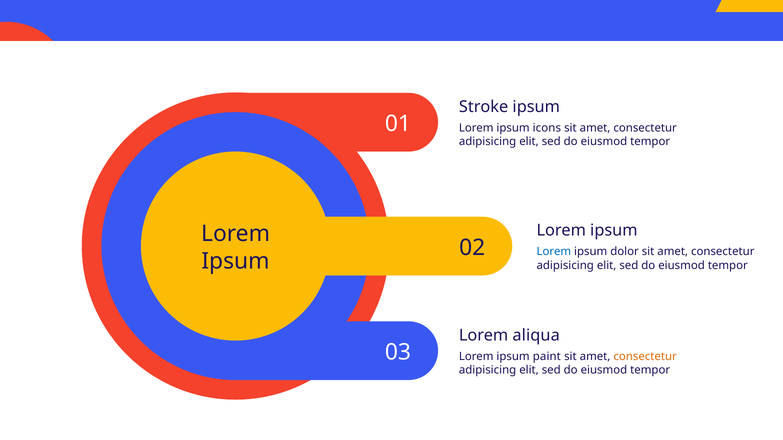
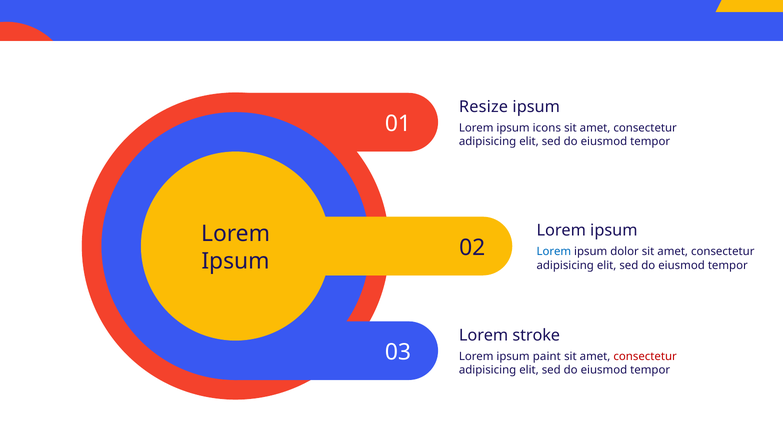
Stroke: Stroke -> Resize (484, 107)
aliqua: aliqua -> stroke (536, 336)
consectetur colour: orange -> red (645, 357)
